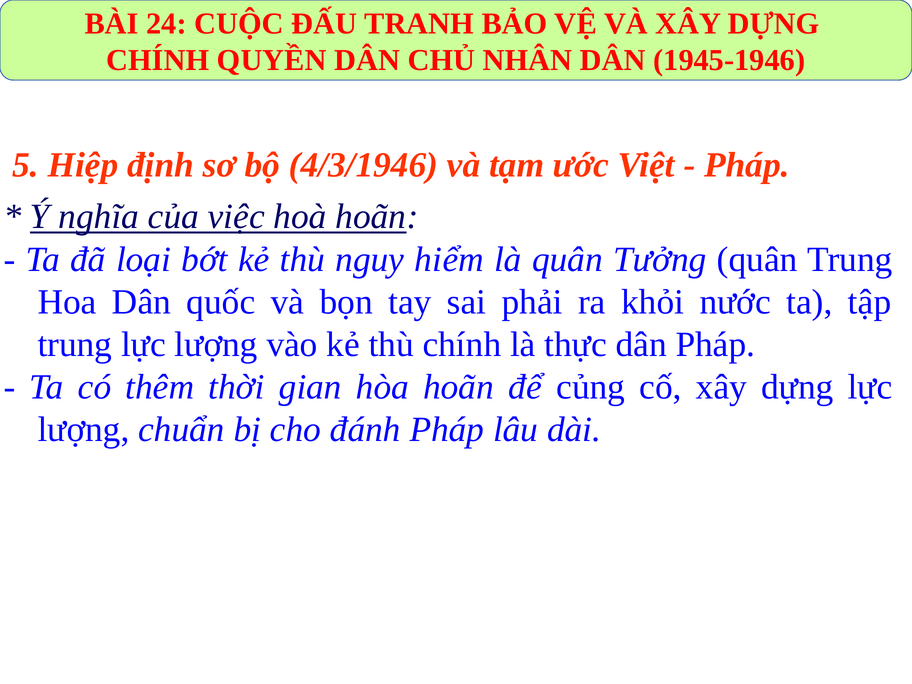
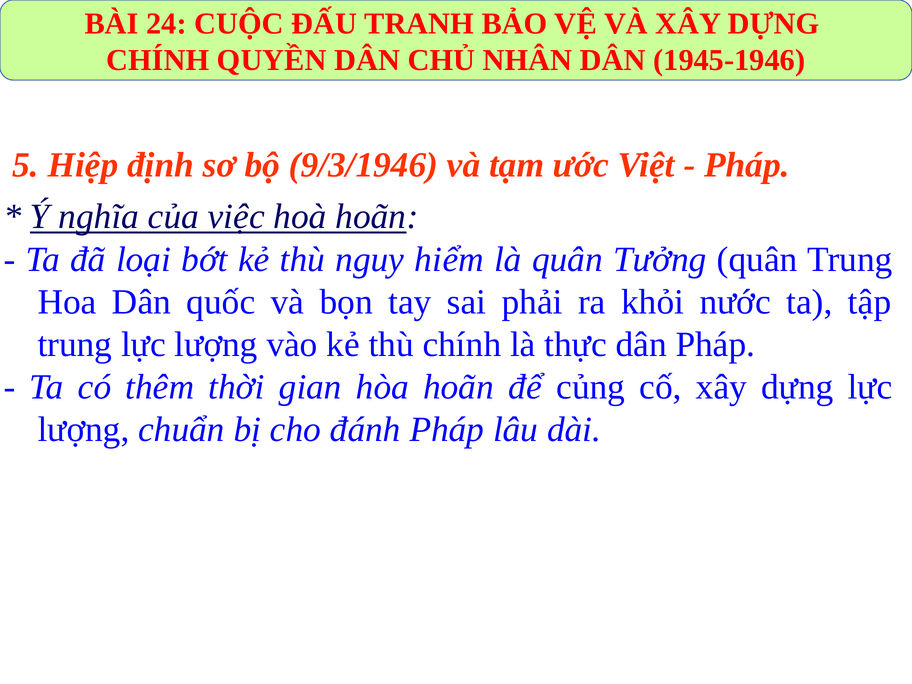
4/3/1946: 4/3/1946 -> 9/3/1946 (363, 165)
